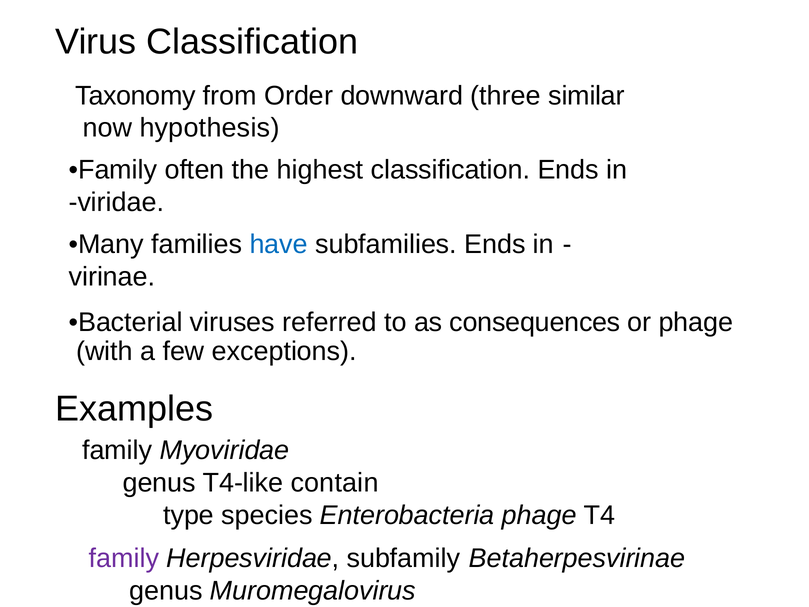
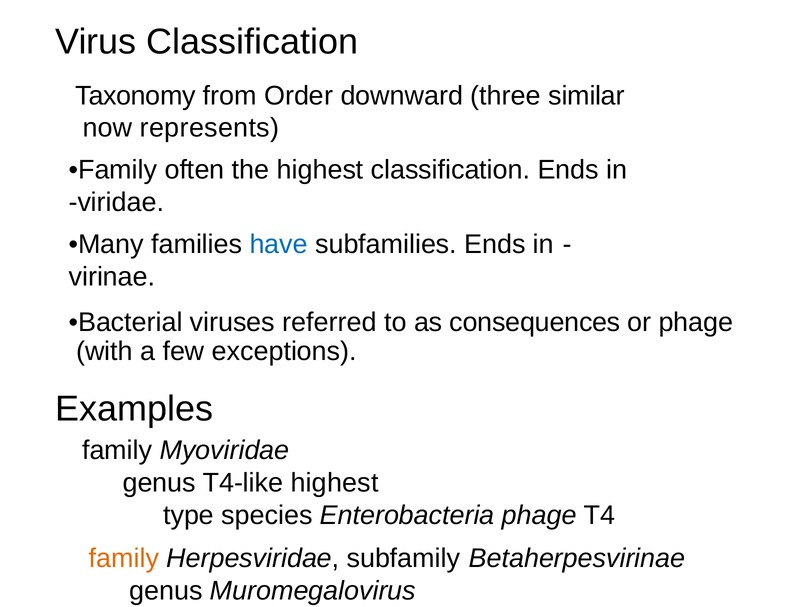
hypothesis: hypothesis -> represents (210, 128)
T4-like contain: contain -> highest (335, 483)
family colour: purple -> orange (124, 558)
